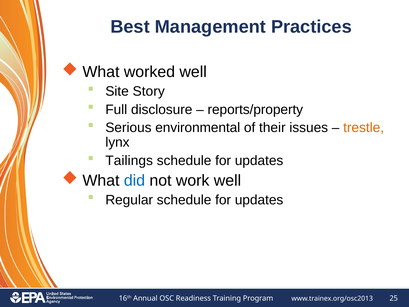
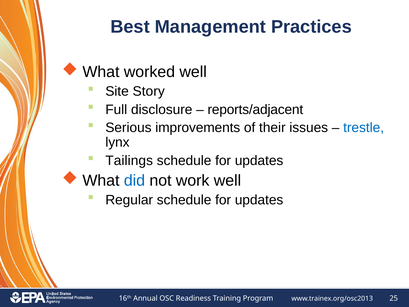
reports/property: reports/property -> reports/adjacent (255, 109)
environmental: environmental -> improvements (198, 128)
trestle colour: orange -> blue (364, 128)
